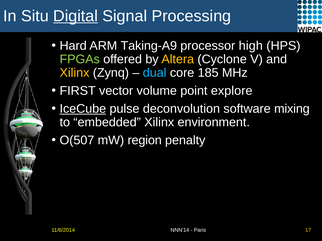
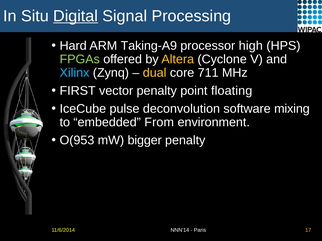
Xilinx colour: yellow -> light blue (75, 73)
dual colour: light blue -> yellow (155, 73)
185: 185 -> 711 (208, 73)
vector volume: volume -> penalty (157, 91)
explore: explore -> floating (232, 91)
IceCube underline: present -> none (83, 109)
embedded Xilinx: Xilinx -> From (159, 122)
O(507: O(507 -> O(953 (77, 140)
region: region -> bigger (145, 140)
